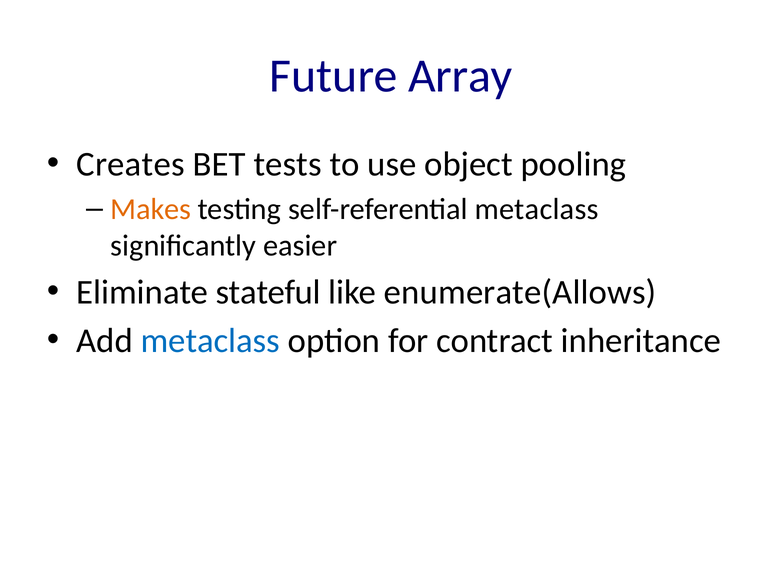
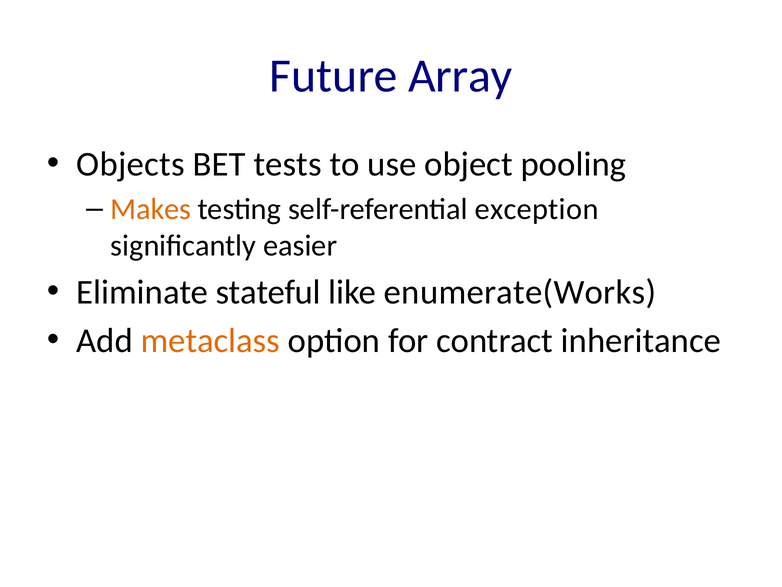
Creates: Creates -> Objects (131, 164)
self-referential metaclass: metaclass -> exception (537, 209)
enumerate(Allows: enumerate(Allows -> enumerate(Works (520, 292)
metaclass colour: blue -> orange (210, 341)
